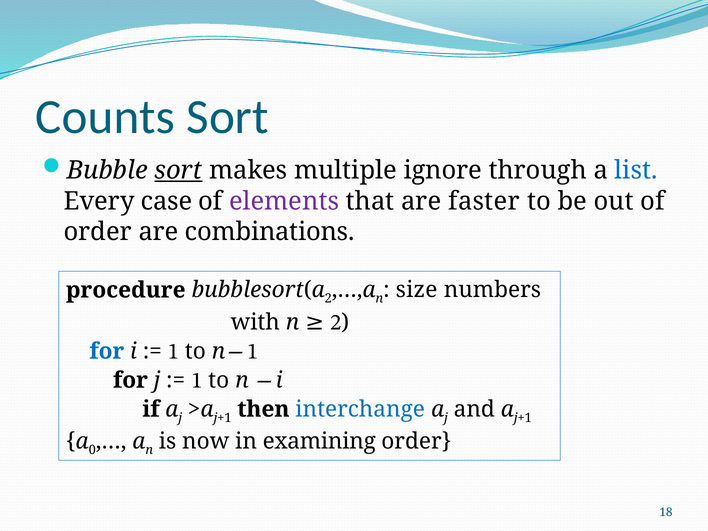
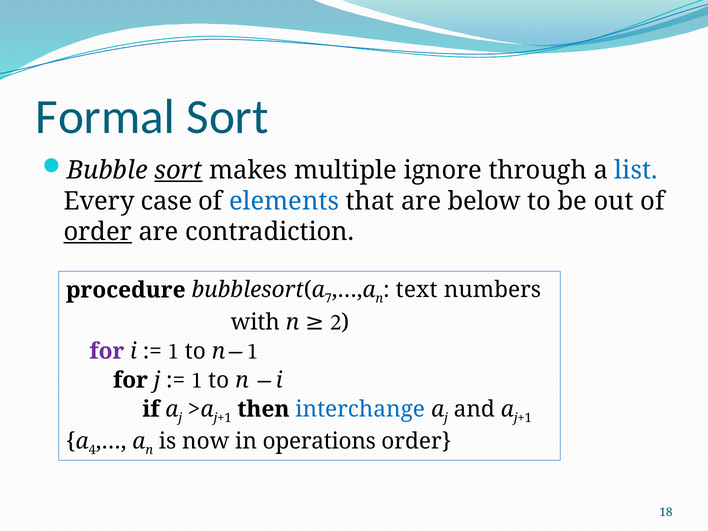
Counts: Counts -> Formal (105, 117)
elements colour: purple -> blue (284, 201)
faster: faster -> below (484, 201)
order underline: none -> present (98, 232)
combinations: combinations -> contradiction (270, 232)
2: 2 -> 7 (328, 299)
size: size -> text (417, 290)
for colour: blue -> purple (107, 351)
0: 0 -> 4 (92, 450)
examining: examining -> operations (319, 441)
